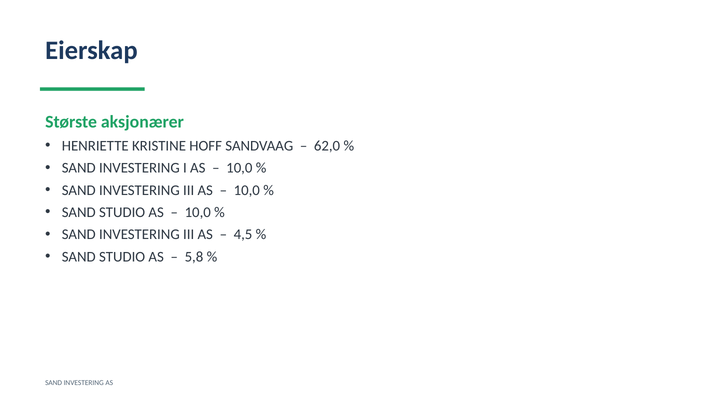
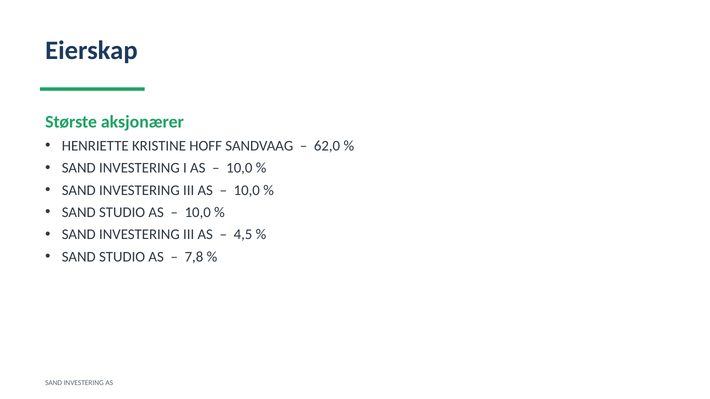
5,8: 5,8 -> 7,8 (194, 257)
